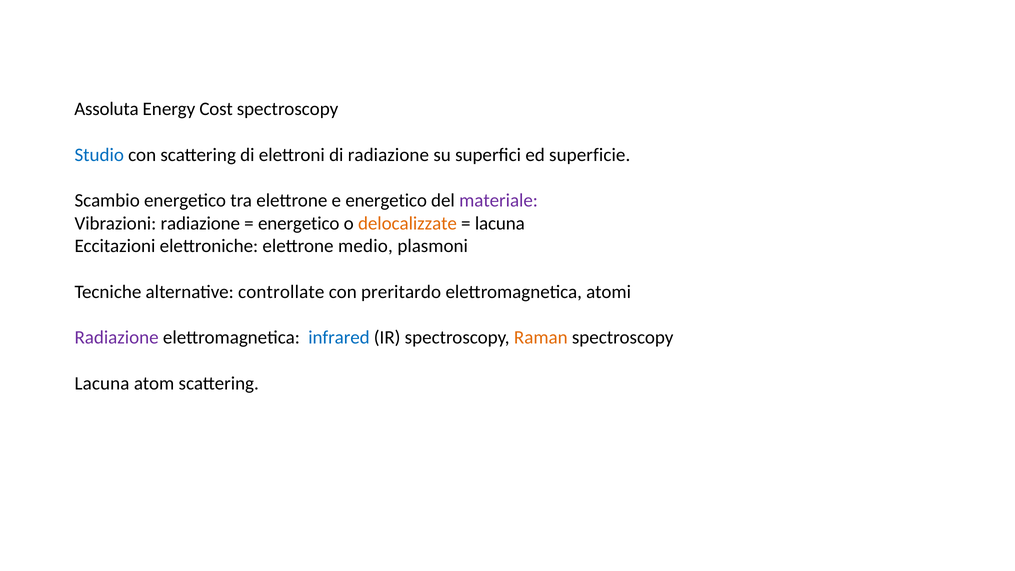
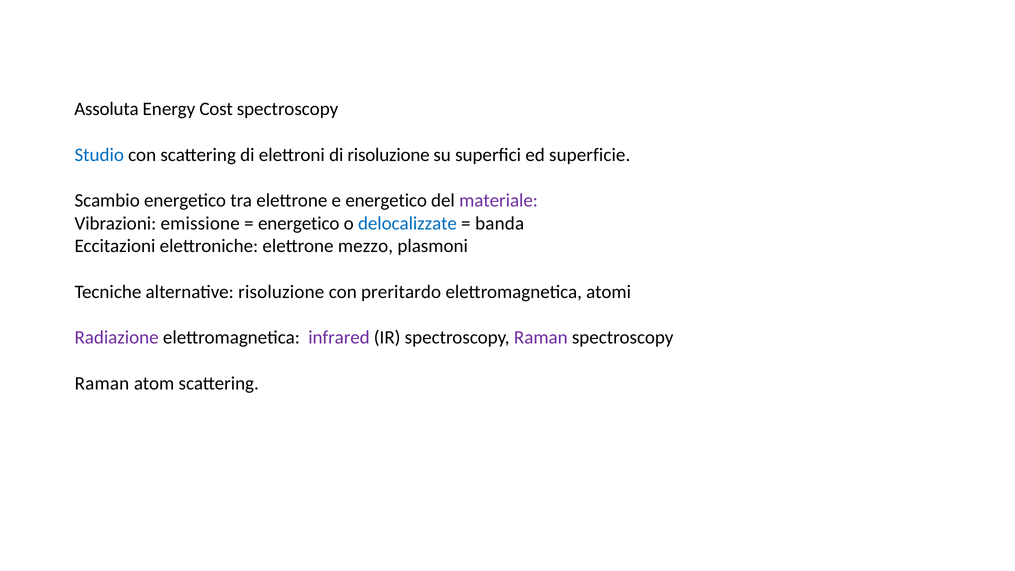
di radiazione: radiazione -> risoluzione (389, 155)
Vibrazioni radiazione: radiazione -> emissione (200, 223)
delocalizzate colour: orange -> blue (407, 223)
lacuna: lacuna -> banda (500, 223)
medio: medio -> mezzo (365, 246)
alternative controllate: controllate -> risoluzione (281, 292)
infrared colour: blue -> purple (339, 338)
Raman colour: orange -> purple (541, 338)
Lacuna: Lacuna -> Raman (102, 383)
